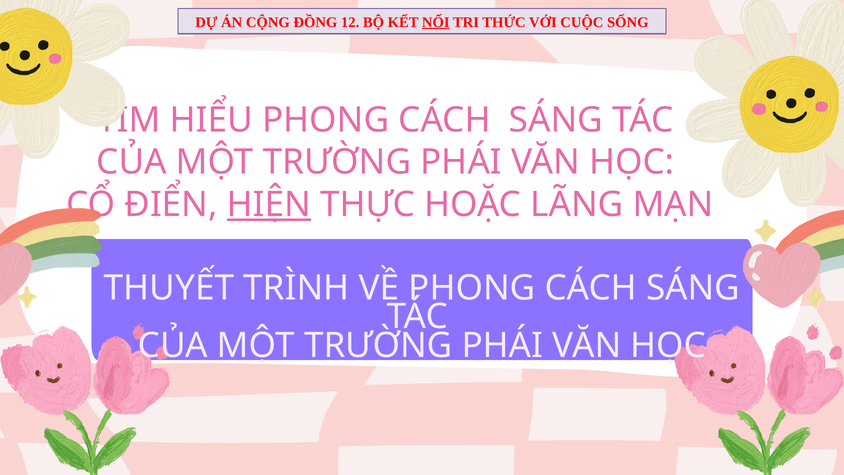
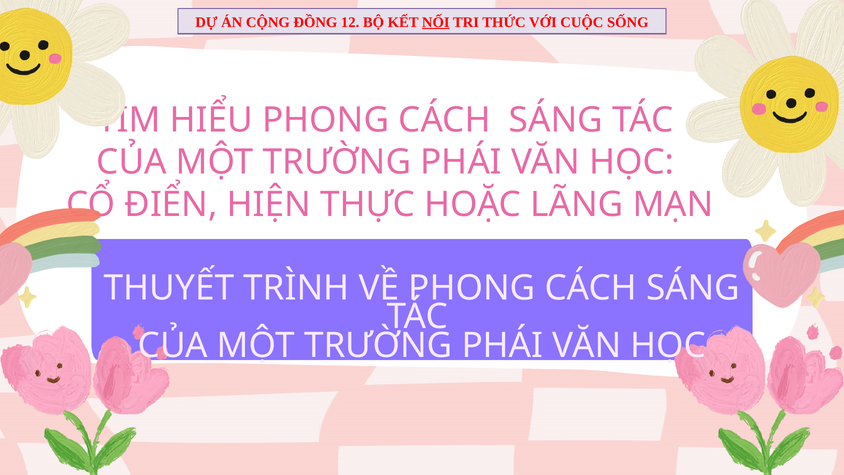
HIỆN underline: present -> none (269, 204)
